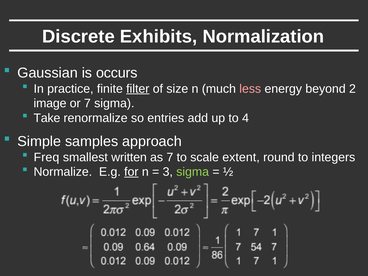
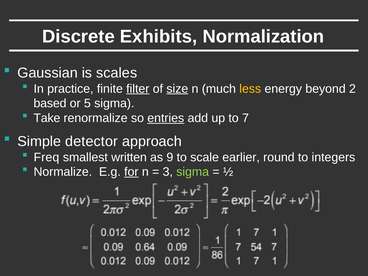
occurs: occurs -> scales (117, 73)
size underline: none -> present (177, 89)
less colour: pink -> yellow (250, 89)
image: image -> based (50, 103)
or 7: 7 -> 5 (87, 103)
entries underline: none -> present (166, 118)
4: 4 -> 7 (246, 118)
samples: samples -> detector (92, 141)
as 7: 7 -> 9 (170, 157)
extent: extent -> earlier (241, 157)
